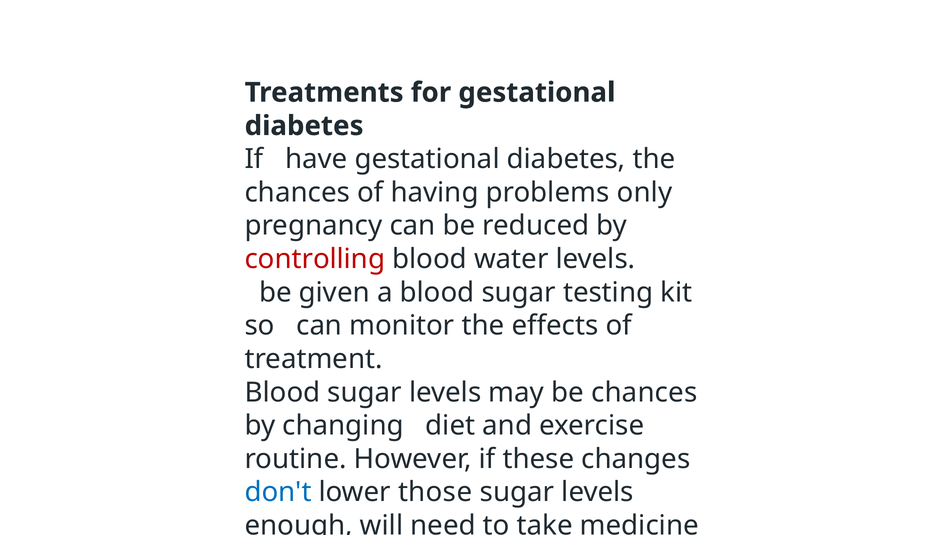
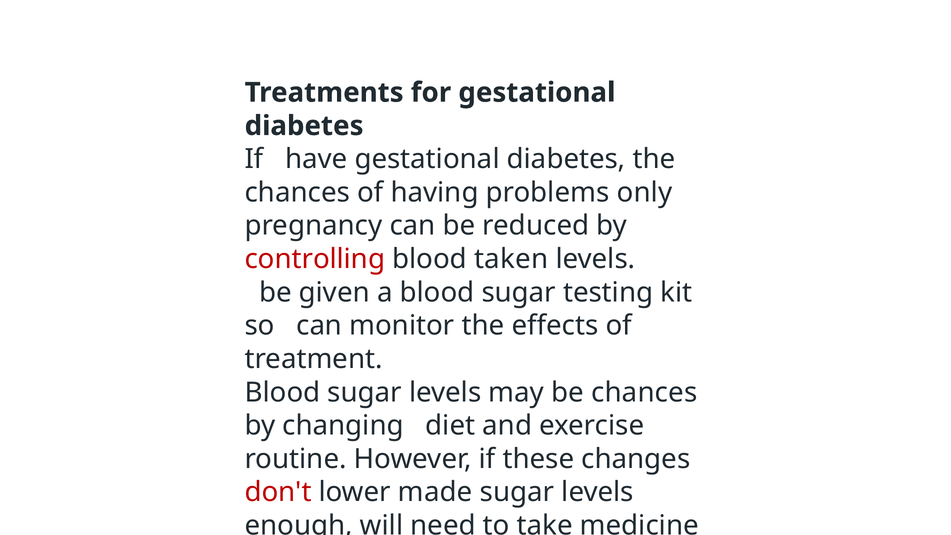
water: water -> taken (511, 259)
don't colour: blue -> red (278, 492)
those: those -> made (435, 492)
